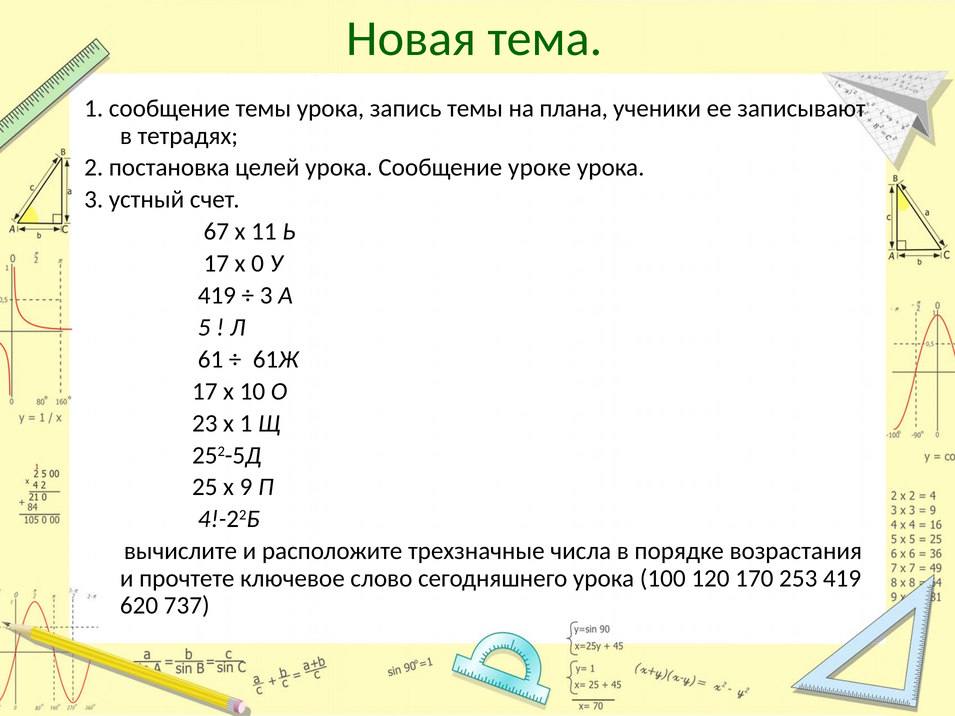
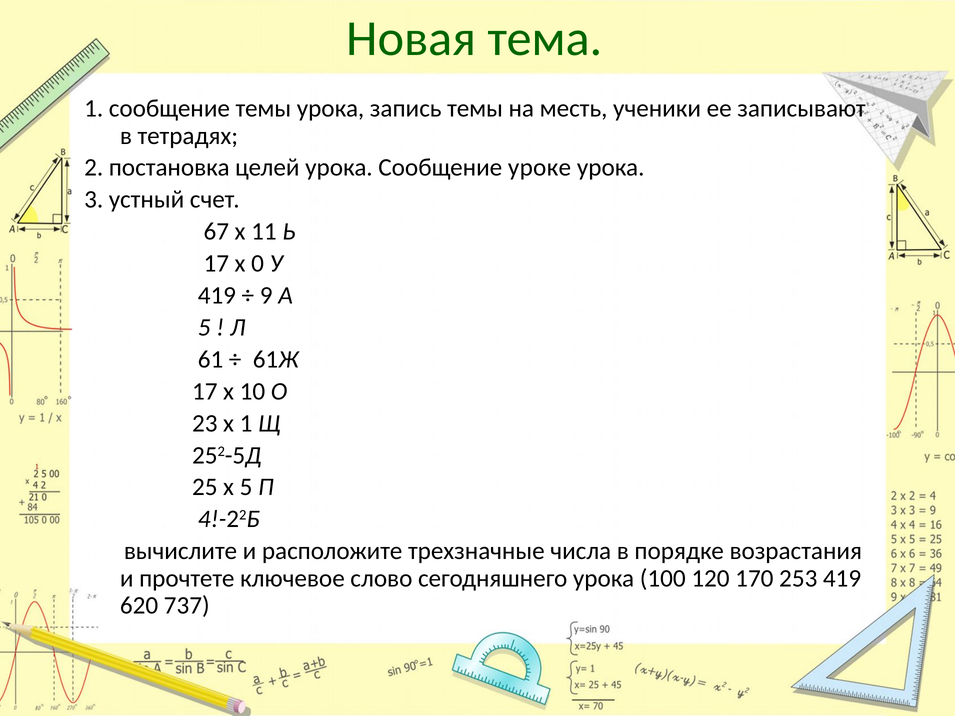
плана: плана -> месть (574, 109)
3: 3 -> 9 (266, 296)
x 9: 9 -> 5 (246, 487)
